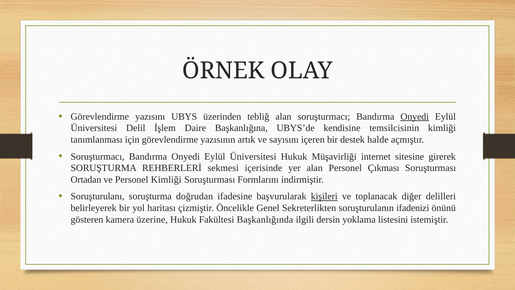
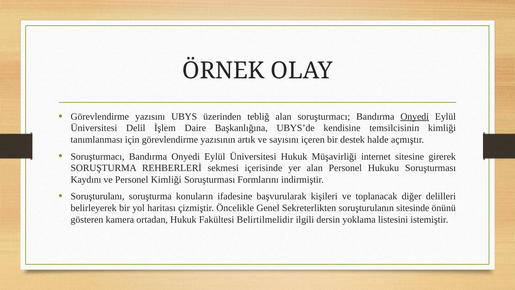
Çıkması: Çıkması -> Hukuku (384, 168)
Ortadan: Ortadan -> Kaydını (86, 180)
doğrudan: doğrudan -> konuların (195, 196)
kişileri underline: present -> none (324, 196)
ifadenizi: ifadenizi -> sitesinde (413, 208)
üzerine: üzerine -> ortadan (152, 219)
Başkanlığında: Başkanlığında -> Belirtilmelidir (265, 219)
